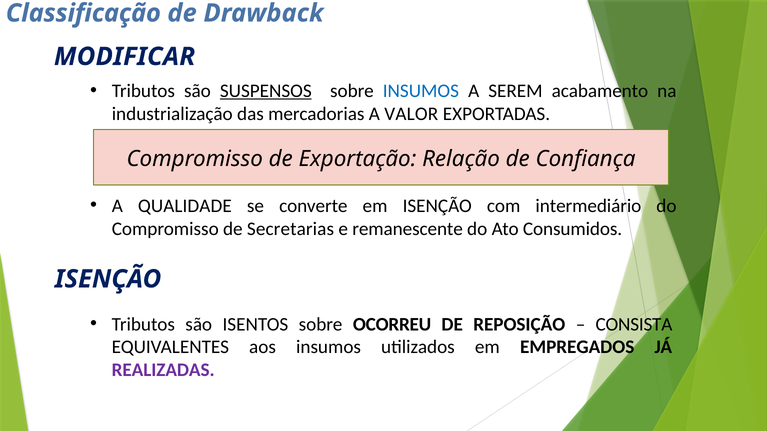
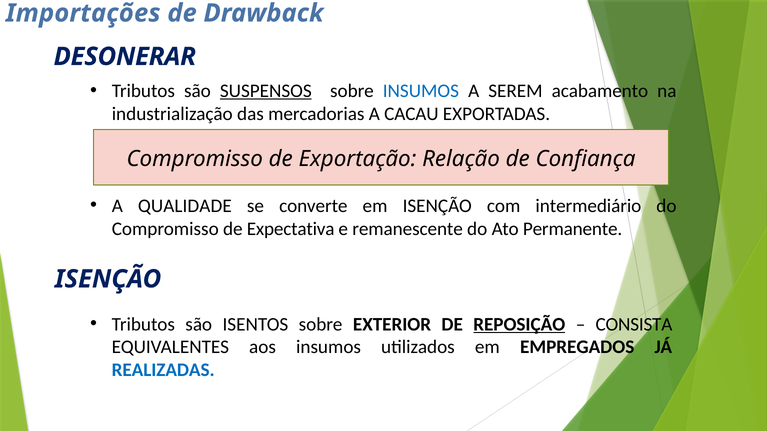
Classificação: Classificação -> Importações (83, 13)
MODIFICAR: MODIFICAR -> DESONERAR (125, 57)
VALOR: VALOR -> CACAU (411, 114)
Secretarias: Secretarias -> Expectativa (291, 229)
Consumidos: Consumidos -> Permanente (573, 229)
OCORREU: OCORREU -> EXTERIOR (392, 325)
REPOSIÇÃO underline: none -> present (519, 325)
REALIZADAS colour: purple -> blue (163, 371)
